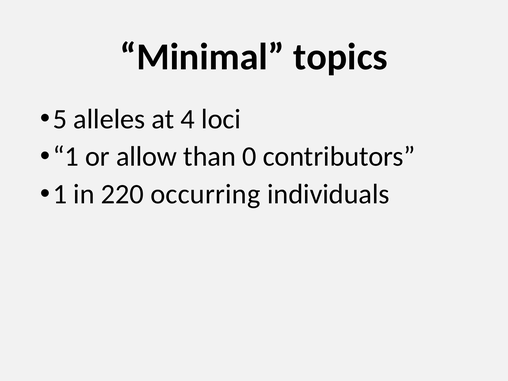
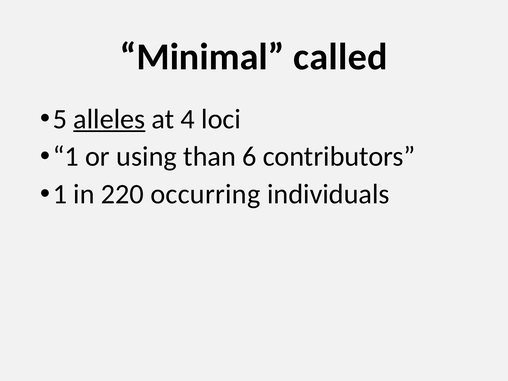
topics: topics -> called (340, 57)
alleles underline: none -> present (109, 119)
allow: allow -> using (147, 157)
0: 0 -> 6 (249, 157)
